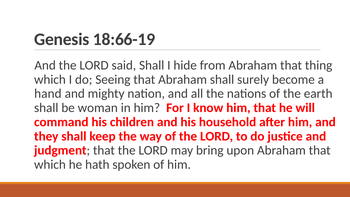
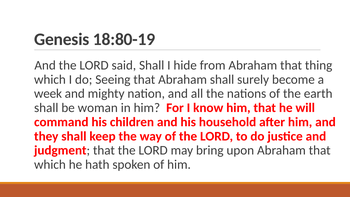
18:66-19: 18:66-19 -> 18:80-19 (124, 39)
hand: hand -> week (48, 94)
